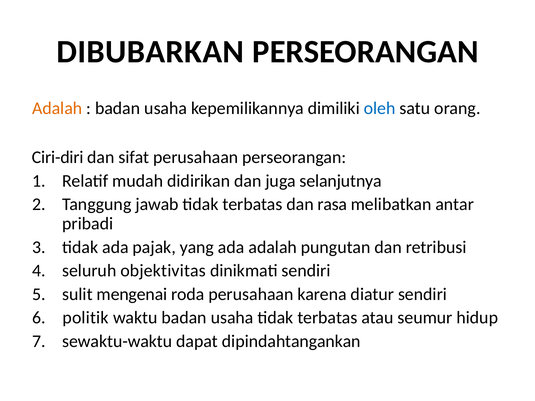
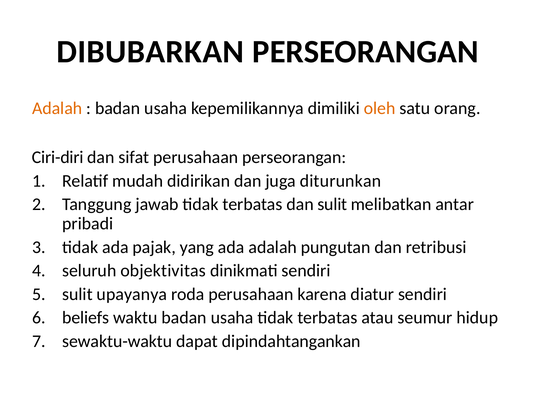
oleh colour: blue -> orange (380, 108)
selanjutnya: selanjutnya -> diturunkan (341, 181)
dan rasa: rasa -> sulit (332, 205)
mengenai: mengenai -> upayanya (132, 294)
politik: politik -> beliefs (86, 318)
